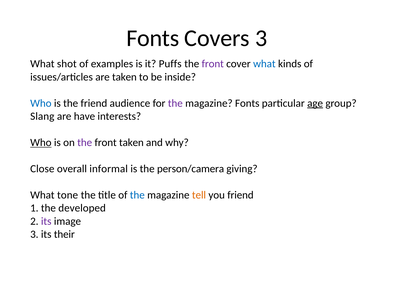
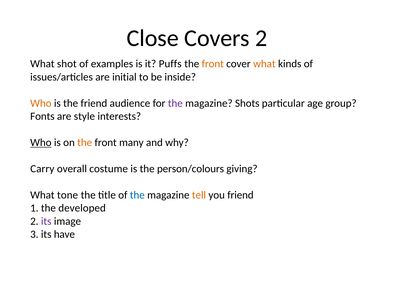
Fonts: Fonts -> Close (153, 38)
Covers 3: 3 -> 2 (261, 38)
front colour: purple -> orange (213, 64)
what colour: blue -> orange (264, 64)
are taken: taken -> initial (124, 77)
Who colour: blue -> orange (41, 103)
magazine Fonts: Fonts -> Shots (247, 103)
age underline: present -> none (315, 103)
Slang: Slang -> Fonts (42, 116)
have: have -> style (84, 116)
the colour: purple -> orange (85, 143)
front taken: taken -> many (131, 143)
Close: Close -> Carry (42, 169)
informal: informal -> costume (109, 169)
person/camera: person/camera -> person/colours (191, 169)
their: their -> have (64, 235)
